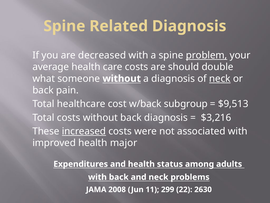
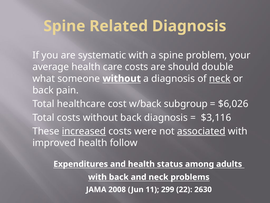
decreased: decreased -> systematic (102, 55)
problem underline: present -> none (207, 55)
$9,513: $9,513 -> $6,026 (233, 104)
$3,216: $3,216 -> $3,116 (216, 117)
associated underline: none -> present (201, 131)
major: major -> follow (124, 143)
